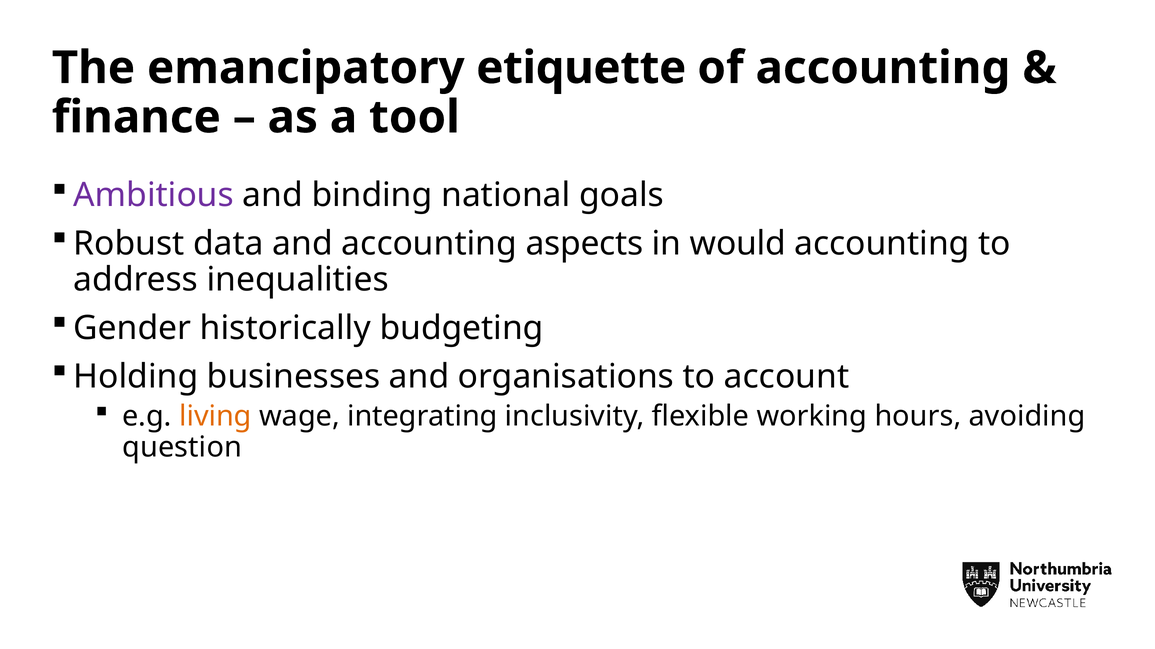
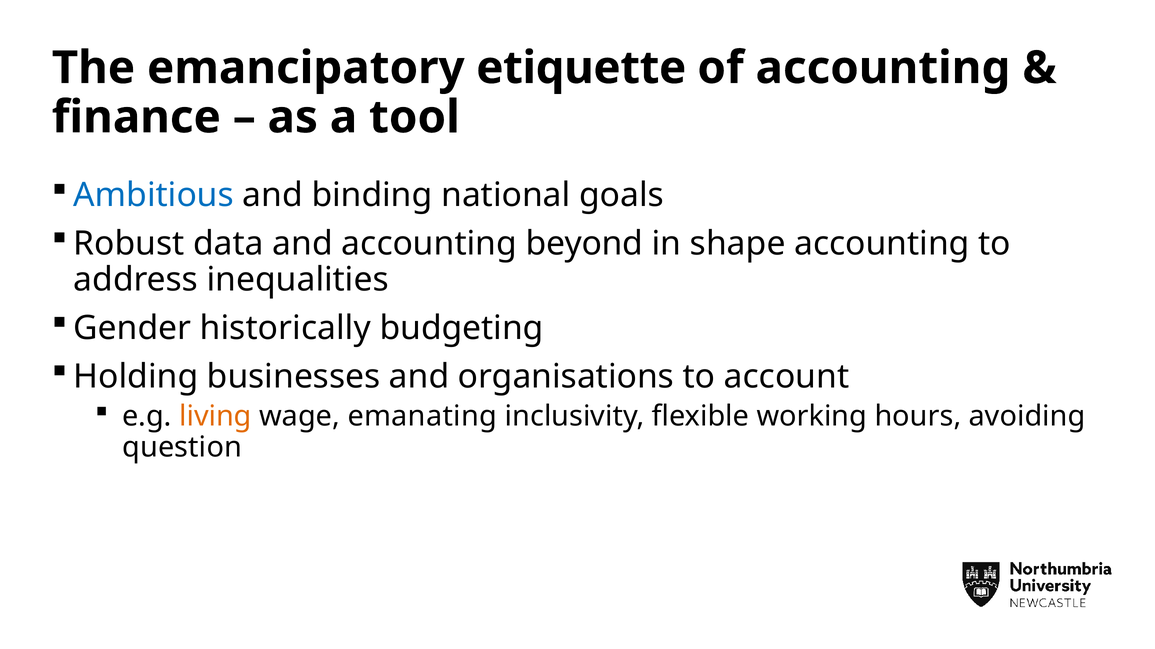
Ambitious colour: purple -> blue (154, 195)
aspects: aspects -> beyond (584, 244)
would: would -> shape (738, 244)
integrating: integrating -> emanating (422, 417)
